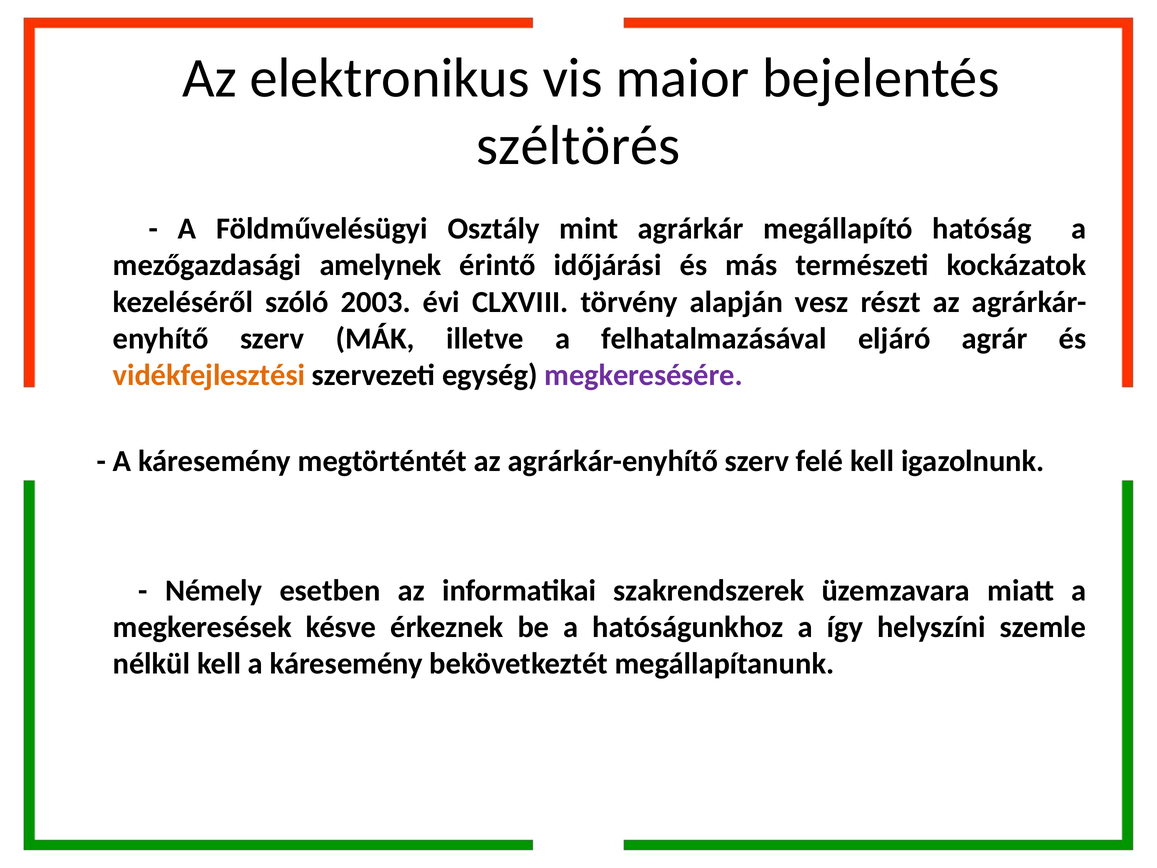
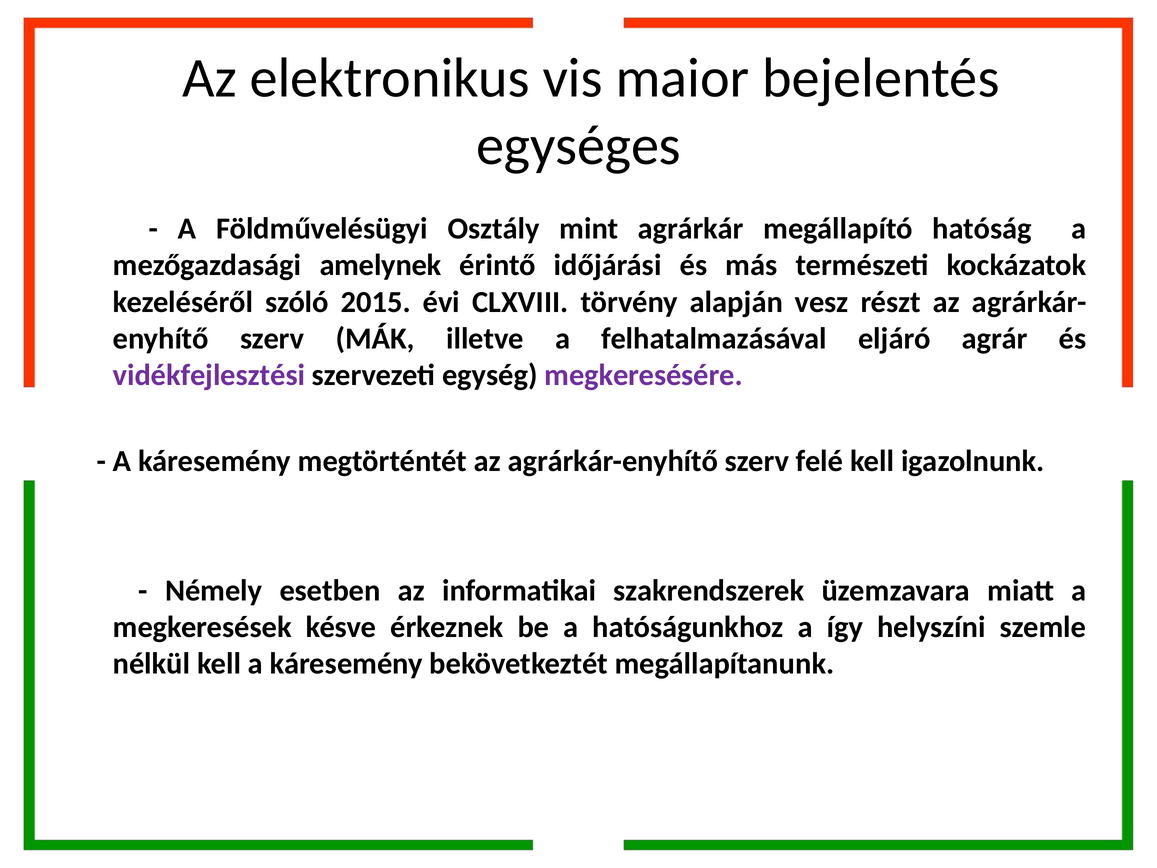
széltörés: széltörés -> egységes (578, 146)
2003: 2003 -> 2015 (376, 302)
vidékfejlesztési colour: orange -> purple (209, 375)
